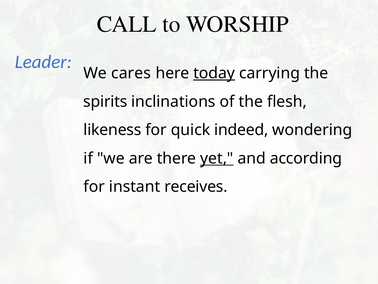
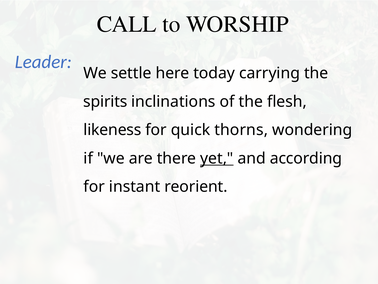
cares: cares -> settle (131, 73)
today underline: present -> none (214, 73)
indeed: indeed -> thorns (241, 130)
receives: receives -> reorient (196, 186)
